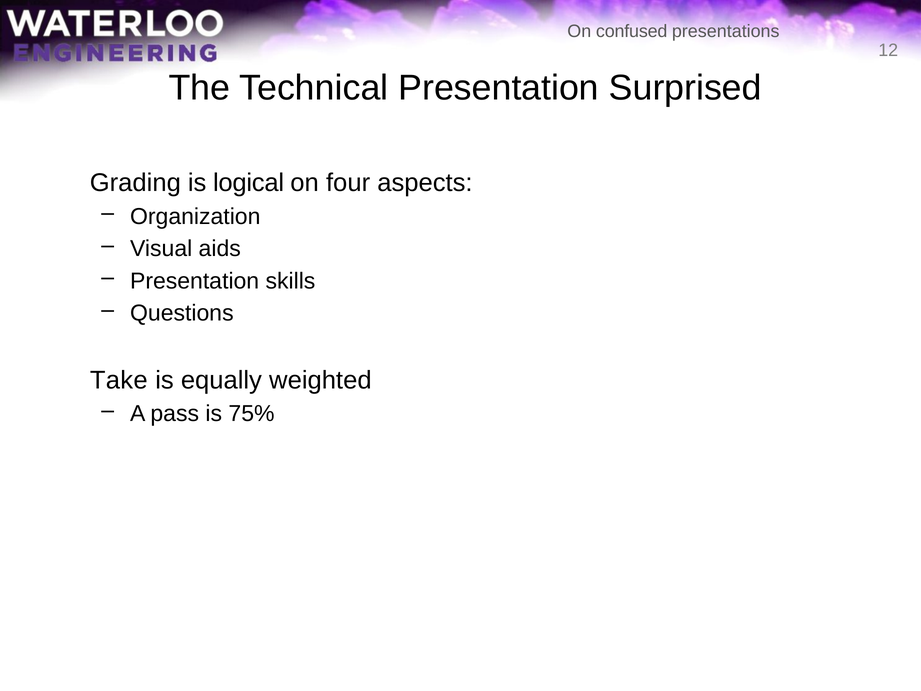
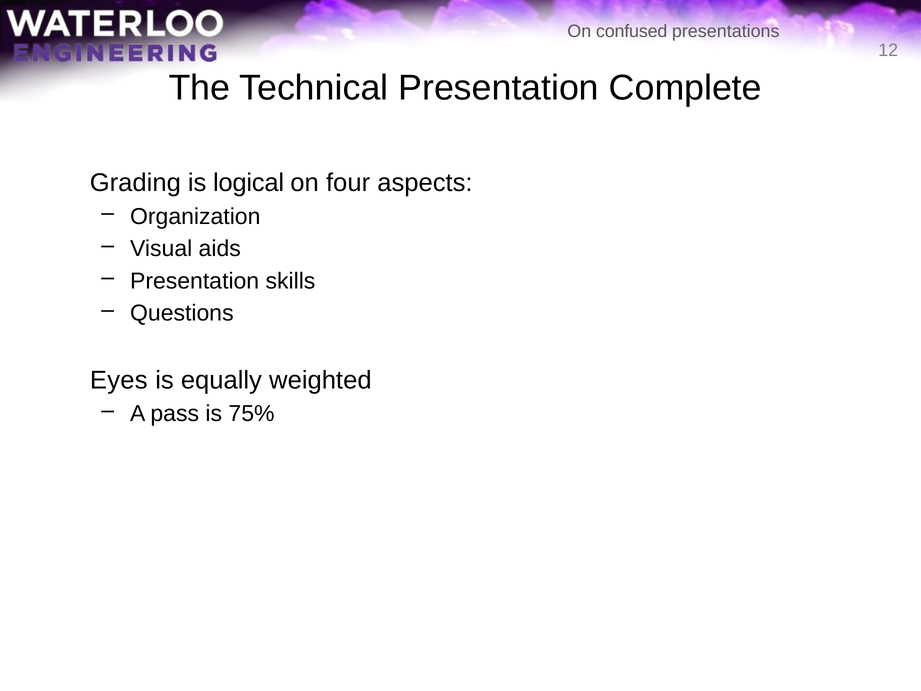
Surprised: Surprised -> Complete (685, 88)
Take: Take -> Eyes (119, 380)
